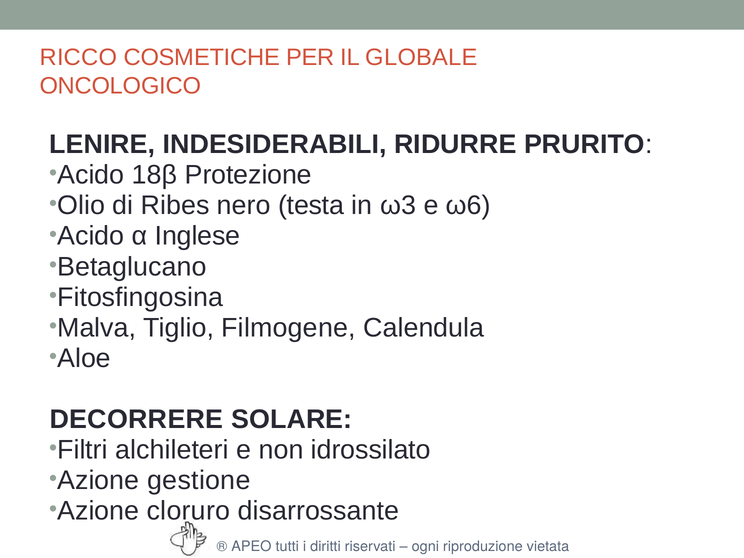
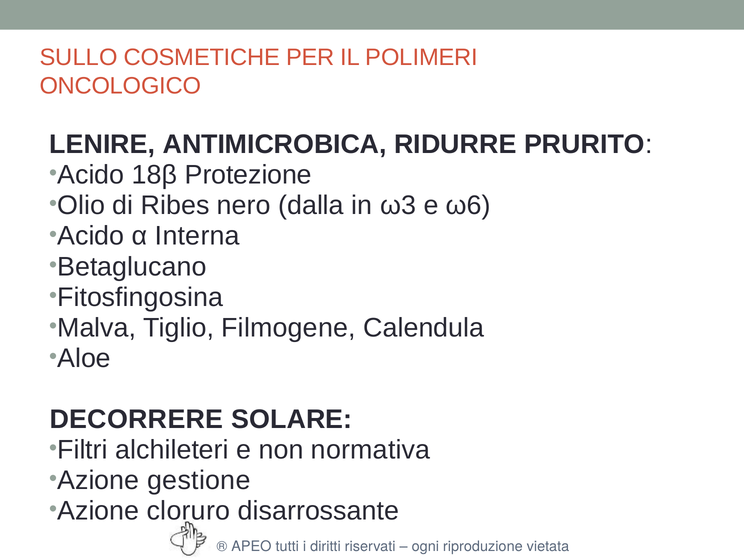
RICCO: RICCO -> SULLO (79, 58)
GLOBALE: GLOBALE -> POLIMERI (422, 58)
INDESIDERABILI: INDESIDERABILI -> ANTIMICROBICA (275, 144)
testa: testa -> dalla (311, 206)
Inglese: Inglese -> Interna (197, 236)
idrossilato: idrossilato -> normativa (371, 450)
